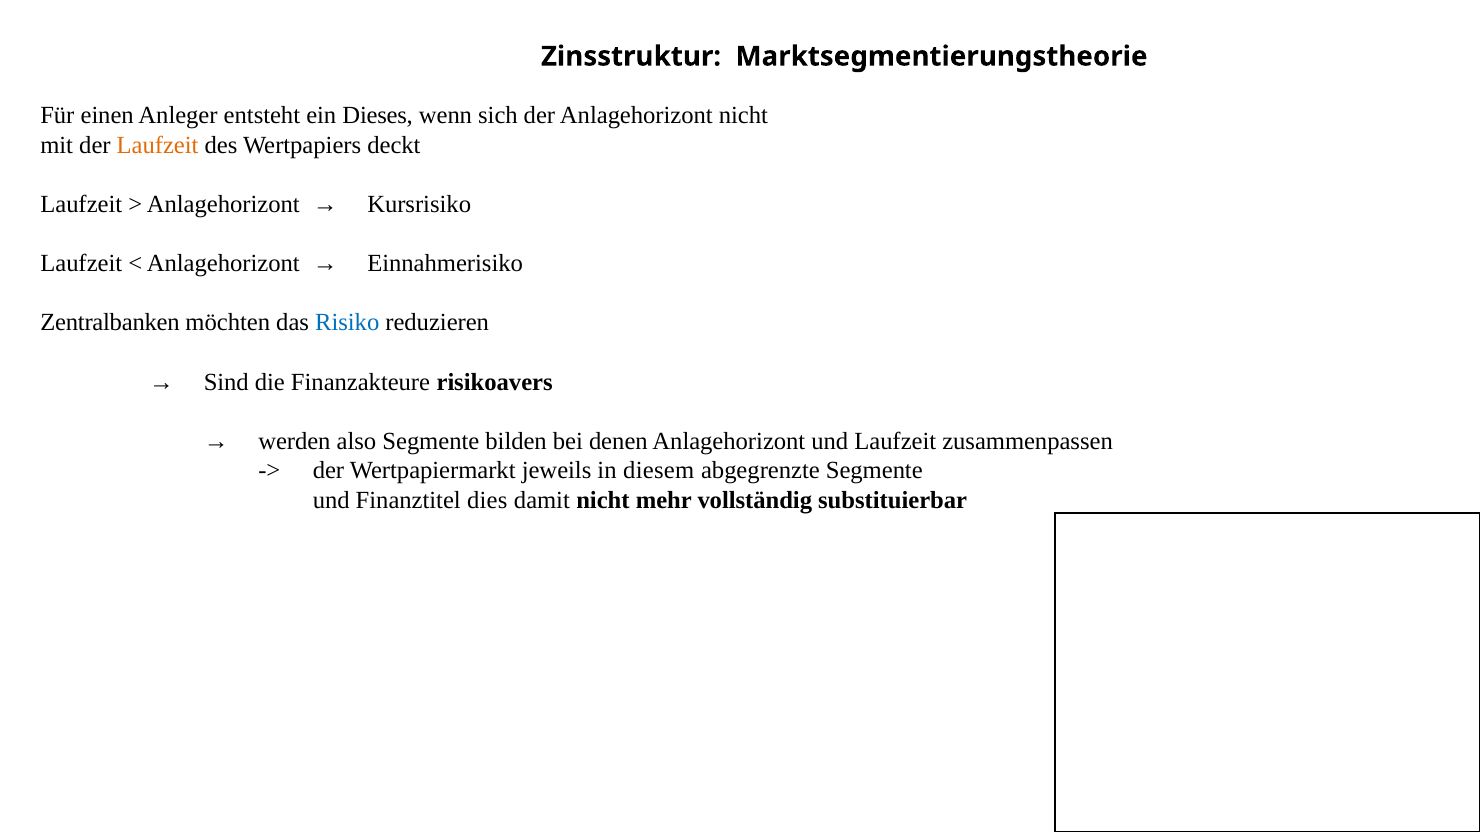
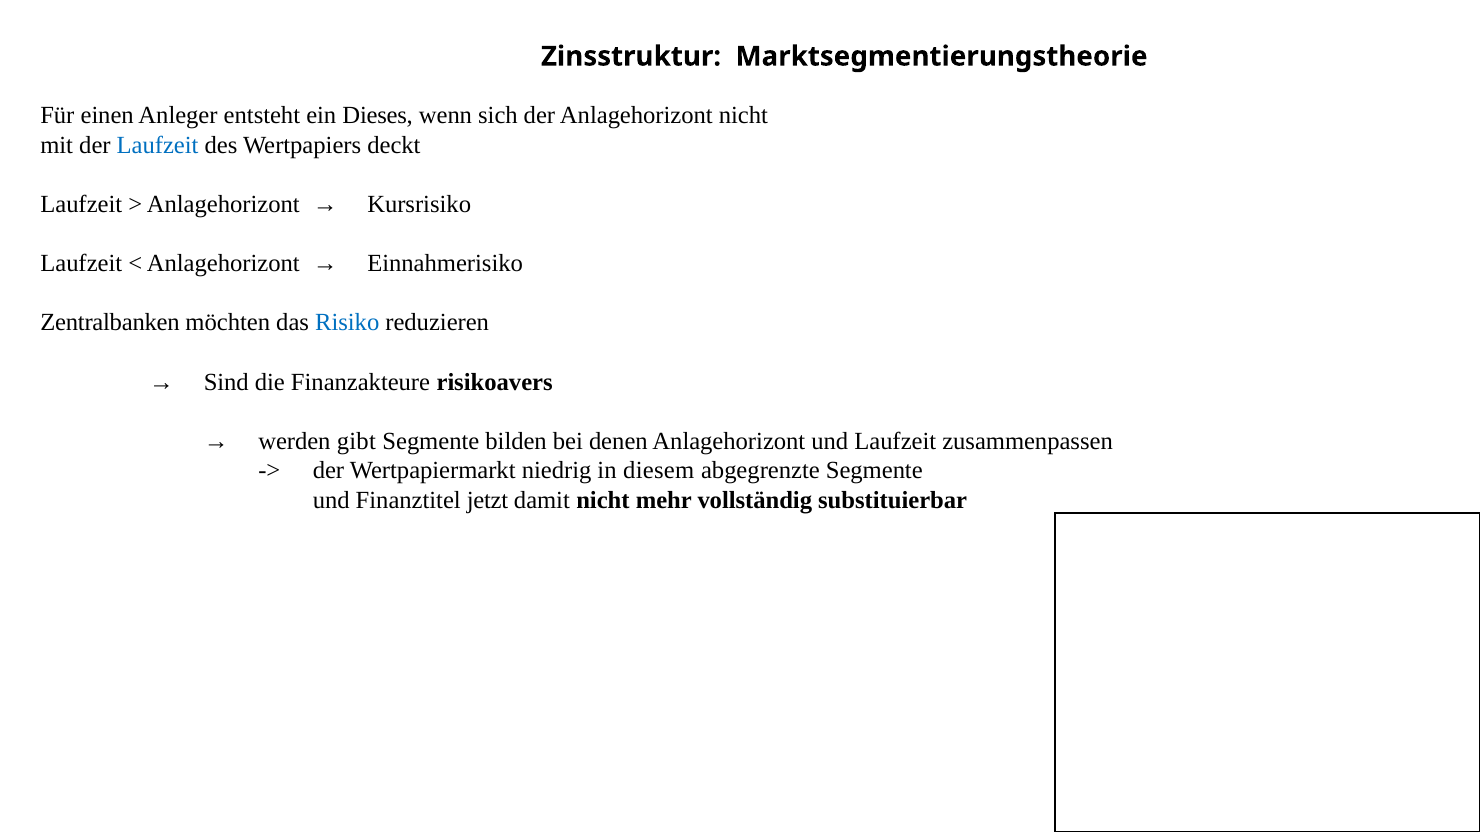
Laufzeit colour: orange -> blue (158, 145)
also: also -> gibt (356, 441)
jeweils: jeweils -> niedrig (557, 471)
dies: dies -> jetzt (488, 500)
